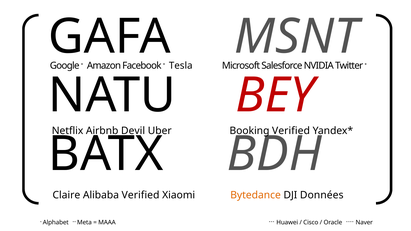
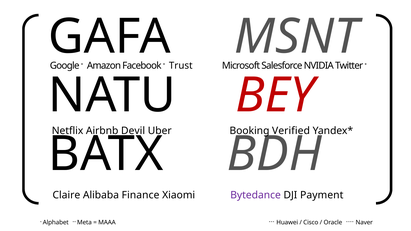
Tesla: Tesla -> Trust (181, 66)
Alibaba Verified: Verified -> Finance (141, 195)
Bytedance colour: orange -> purple (256, 195)
Données: Données -> Payment (322, 195)
